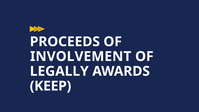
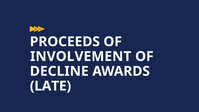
LEGALLY: LEGALLY -> DECLINE (59, 71)
KEEP: KEEP -> LATE (50, 86)
